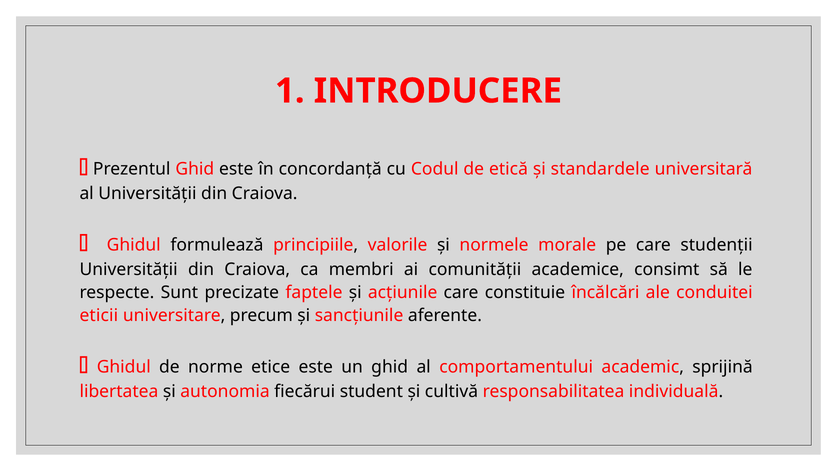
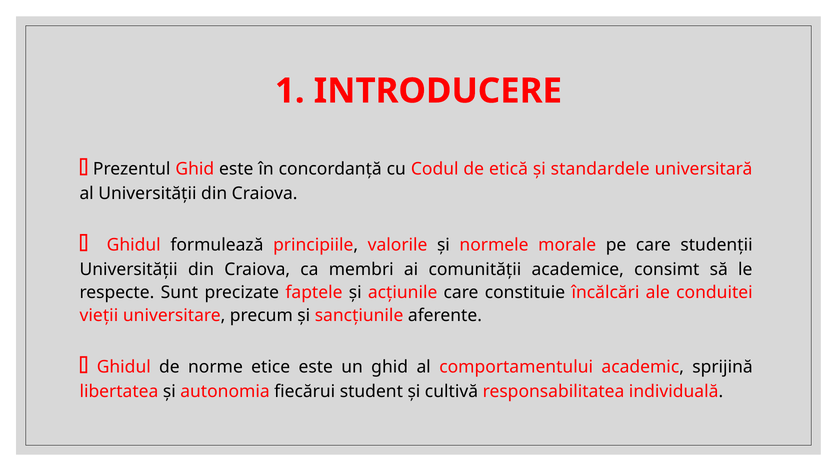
eticii: eticii -> vieții (99, 315)
